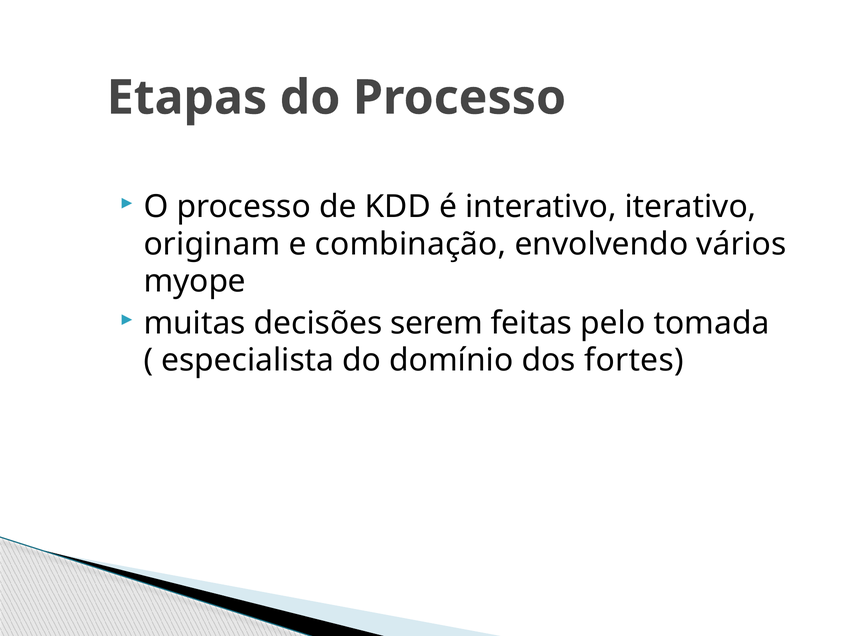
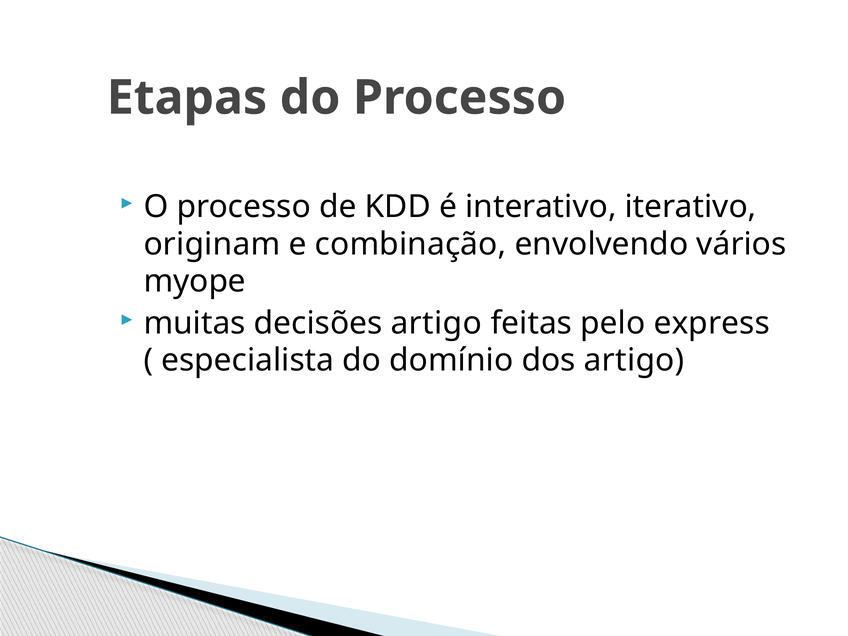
decisões serem: serem -> artigo (436, 323)
tomada: tomada -> express (712, 323)
dos fortes: fortes -> artigo (634, 360)
